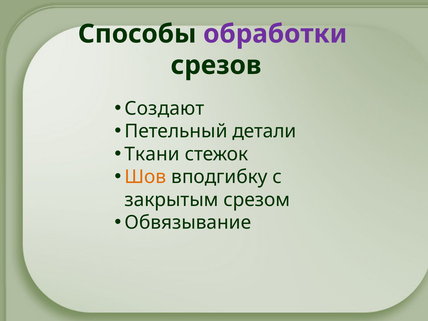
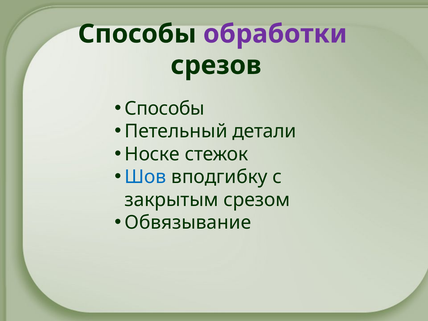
Создают: Создают -> Способы (165, 108)
Ткани: Ткани -> Носке (152, 154)
Шов colour: orange -> blue (145, 177)
